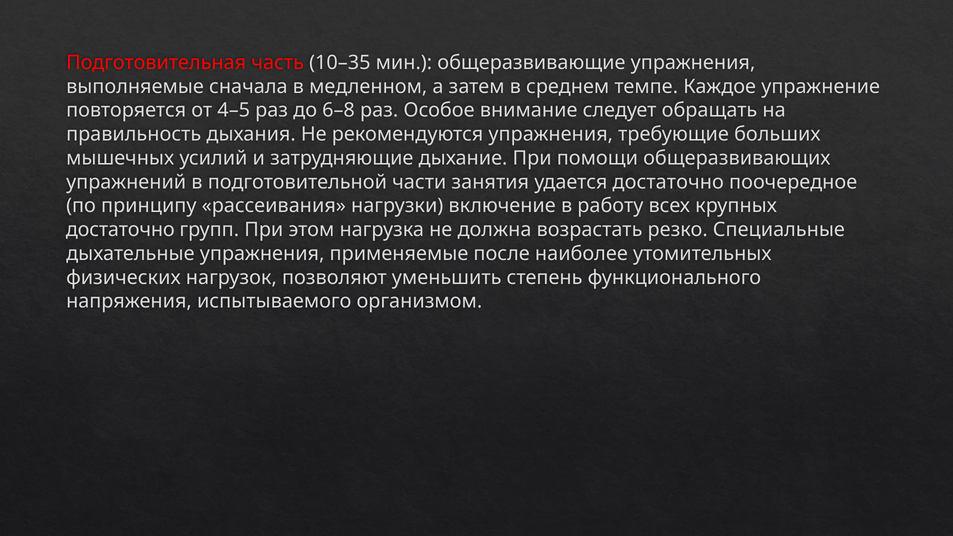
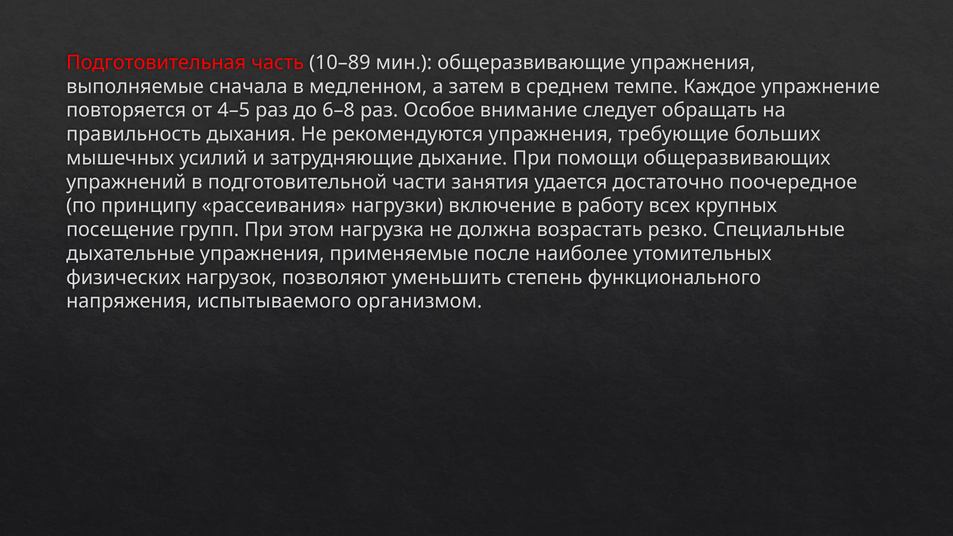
10–35: 10–35 -> 10–89 (340, 63)
достаточно: достаточно -> посещение (120, 230)
